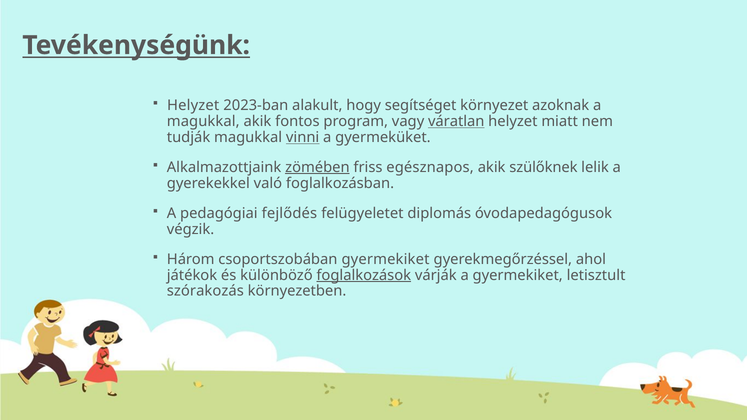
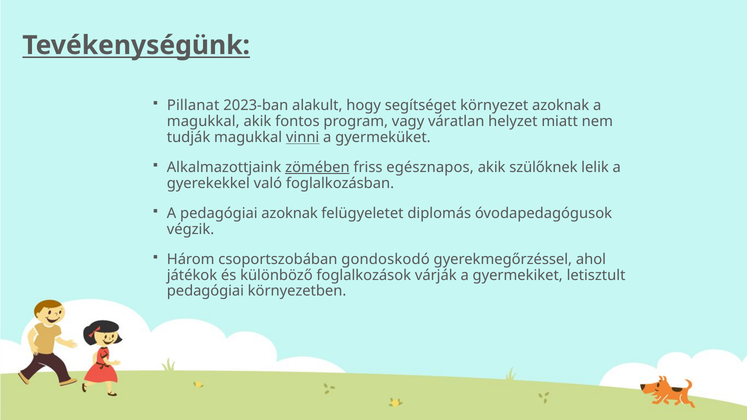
Helyzet: Helyzet -> Pillanat (193, 105)
váratlan underline: present -> none (456, 121)
pedagógiai fejlődés: fejlődés -> azoknak (290, 213)
csoportszobában gyermekiket: gyermekiket -> gondoskodó (385, 259)
foglalkozások underline: present -> none (364, 275)
szórakozás: szórakozás -> pedagógiai (205, 291)
